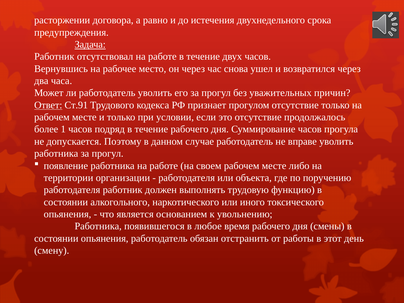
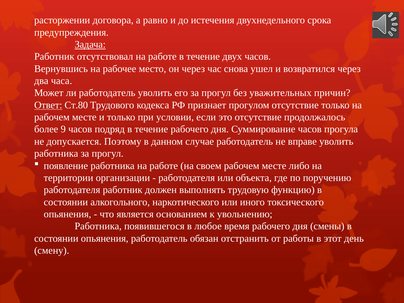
Ст.91: Ст.91 -> Ст.80 (76, 105)
1: 1 -> 9 (63, 129)
